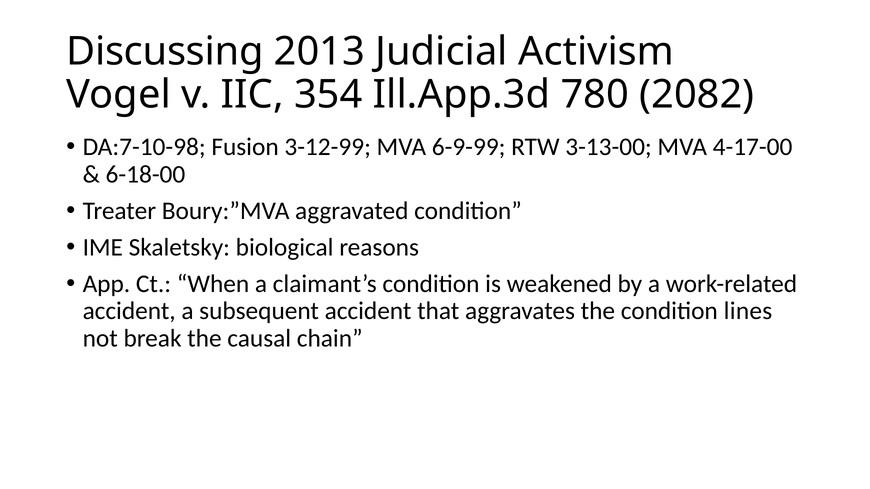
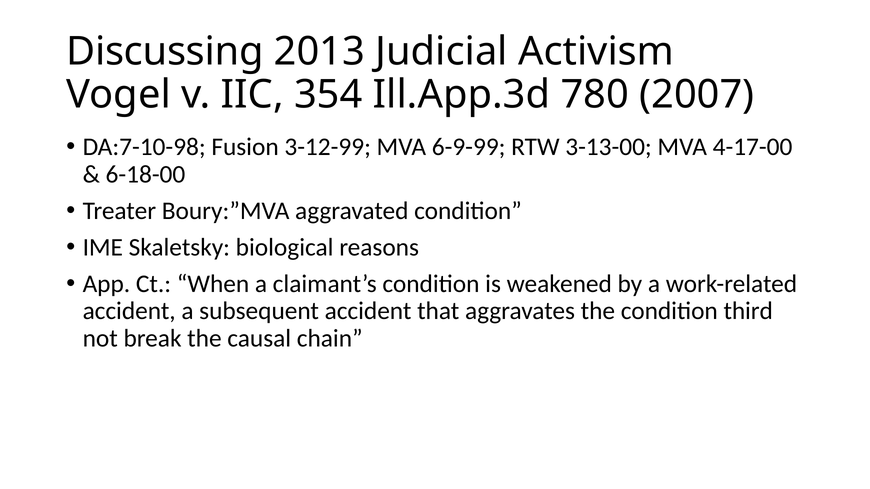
2082: 2082 -> 2007 (697, 95)
lines: lines -> third (748, 311)
